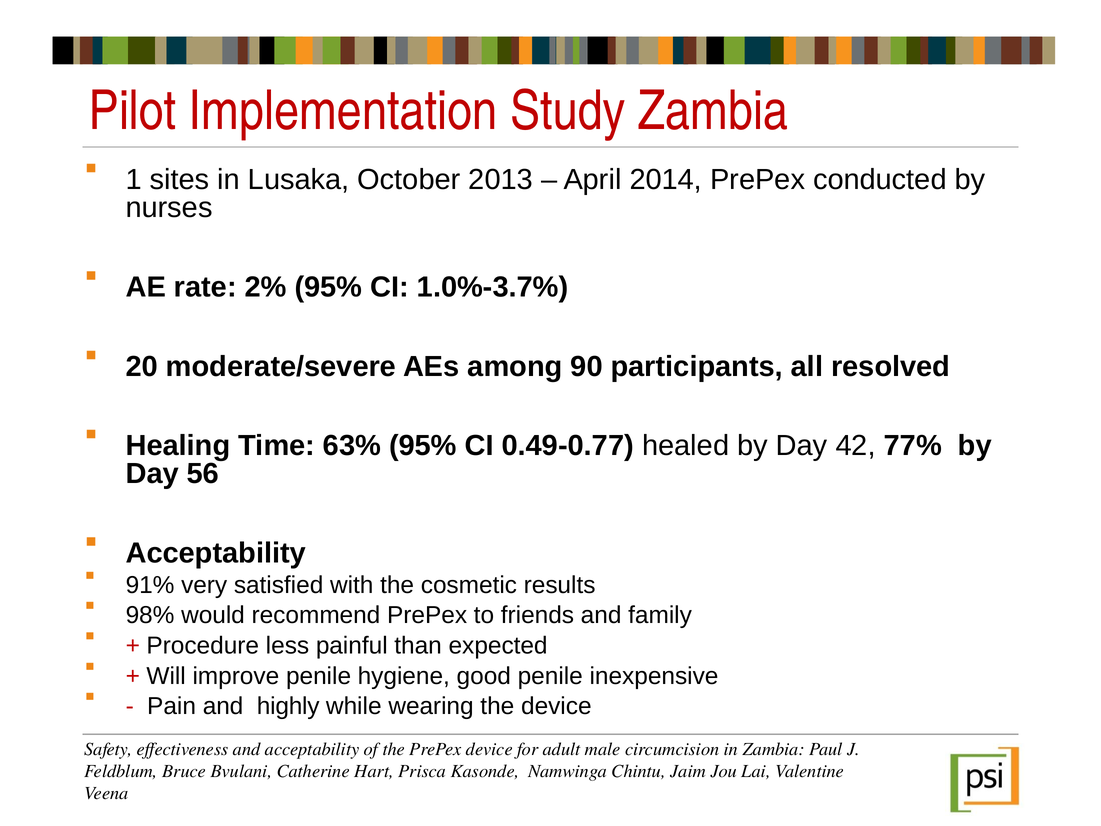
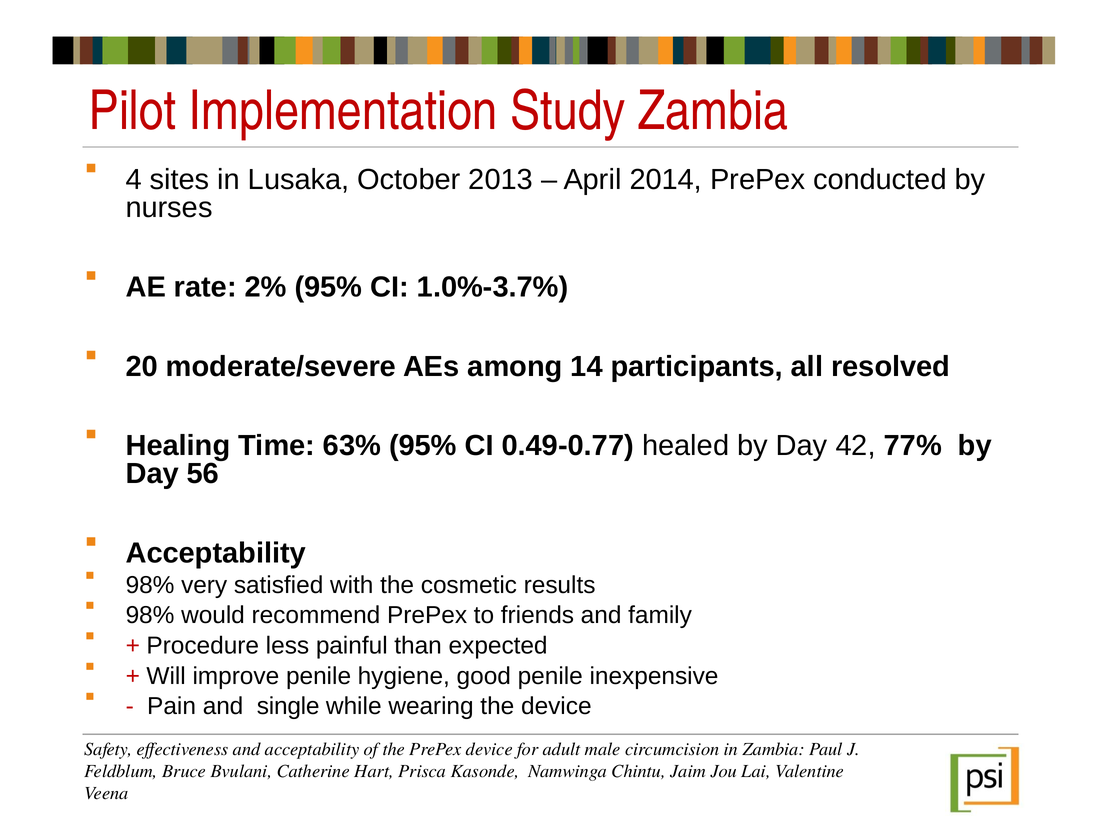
1: 1 -> 4 (134, 180)
90: 90 -> 14 (587, 366)
91%: 91% -> 98% (150, 585)
highly: highly -> single (288, 706)
